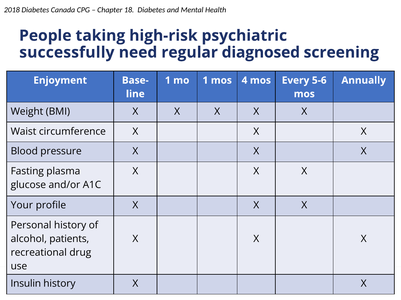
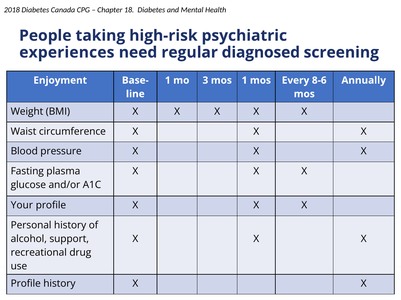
successfully: successfully -> experiences (67, 53)
mo 1: 1 -> 3 (205, 81)
mos 4: 4 -> 1 (244, 81)
5-6: 5-6 -> 8-6 (319, 81)
patients: patients -> support (69, 239)
Insulin: Insulin -> Profile (26, 284)
